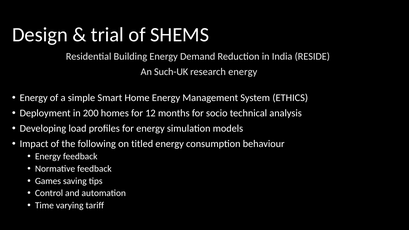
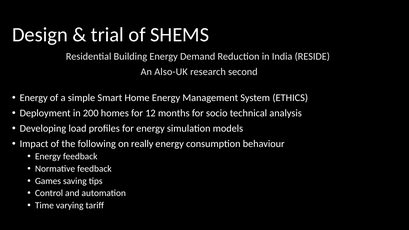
Such-UK: Such-UK -> Also-UK (171, 72)
research energy: energy -> second (243, 72)
titled: titled -> really (142, 144)
